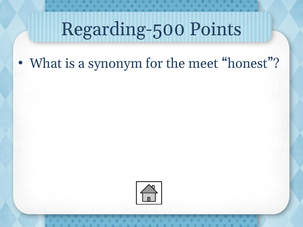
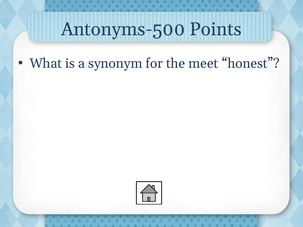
Regarding-500: Regarding-500 -> Antonyms-500 (123, 29)
